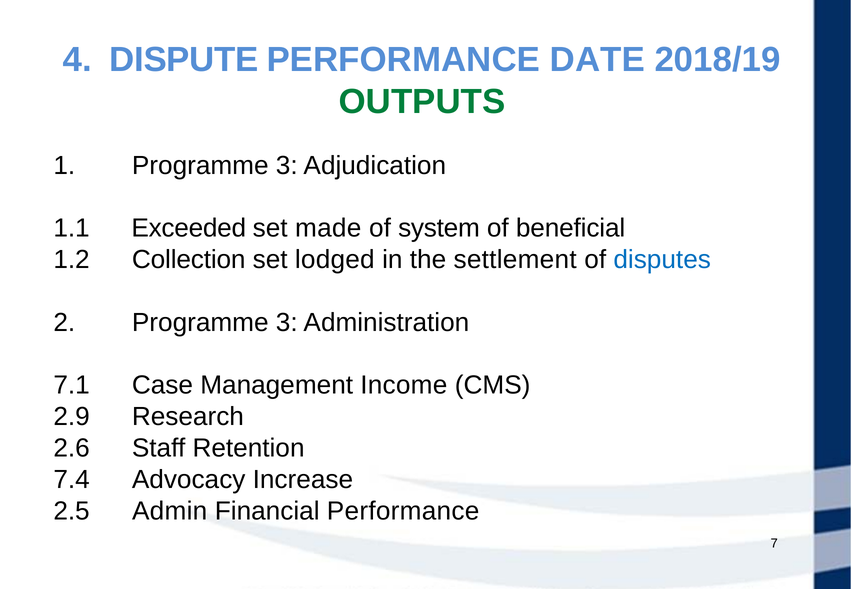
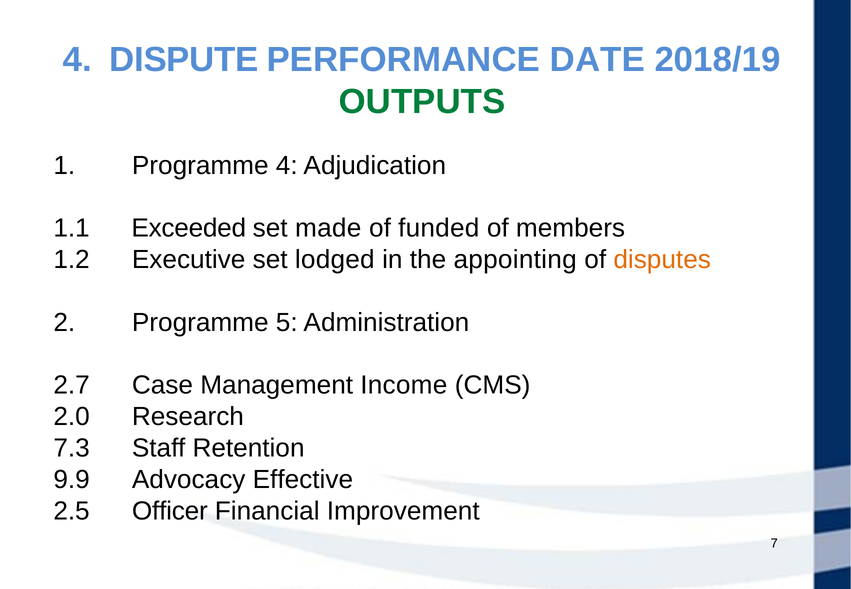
1 Programme 3: 3 -> 4 (287, 165)
system: system -> funded (439, 228)
beneficial: beneficial -> members (571, 228)
Collection: Collection -> Executive (189, 260)
settlement: settlement -> appointing (515, 260)
disputes colour: blue -> orange (662, 260)
2 Programme 3: 3 -> 5 (287, 323)
7.1: 7.1 -> 2.7 (72, 385)
2.9: 2.9 -> 2.0 (72, 417)
2.6: 2.6 -> 7.3 (72, 448)
7.4: 7.4 -> 9.9 (72, 480)
Increase: Increase -> Effective (303, 480)
Admin: Admin -> Officer (170, 511)
Financial Performance: Performance -> Improvement (403, 511)
